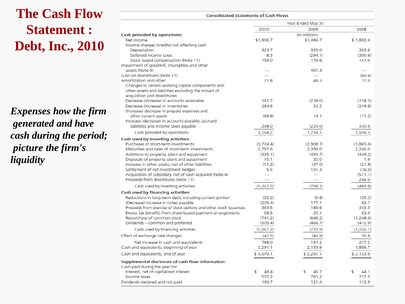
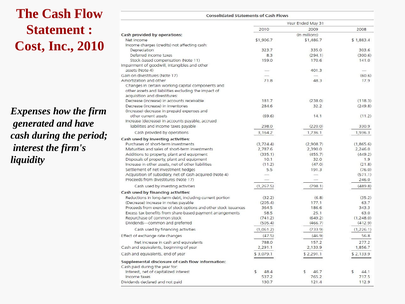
Debt: Debt -> Cost (30, 46)
picture: picture -> interest (28, 148)
